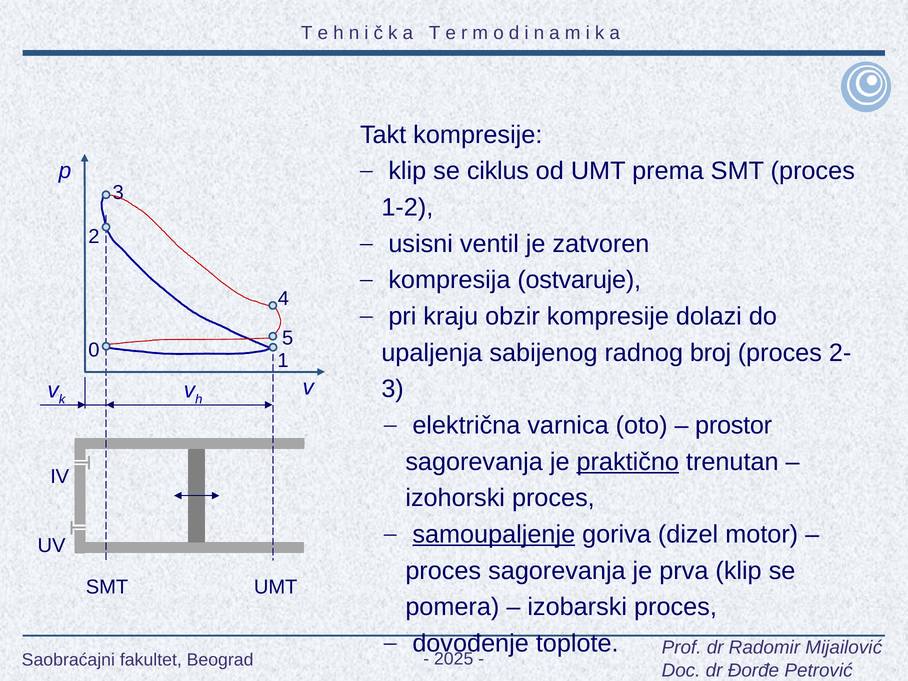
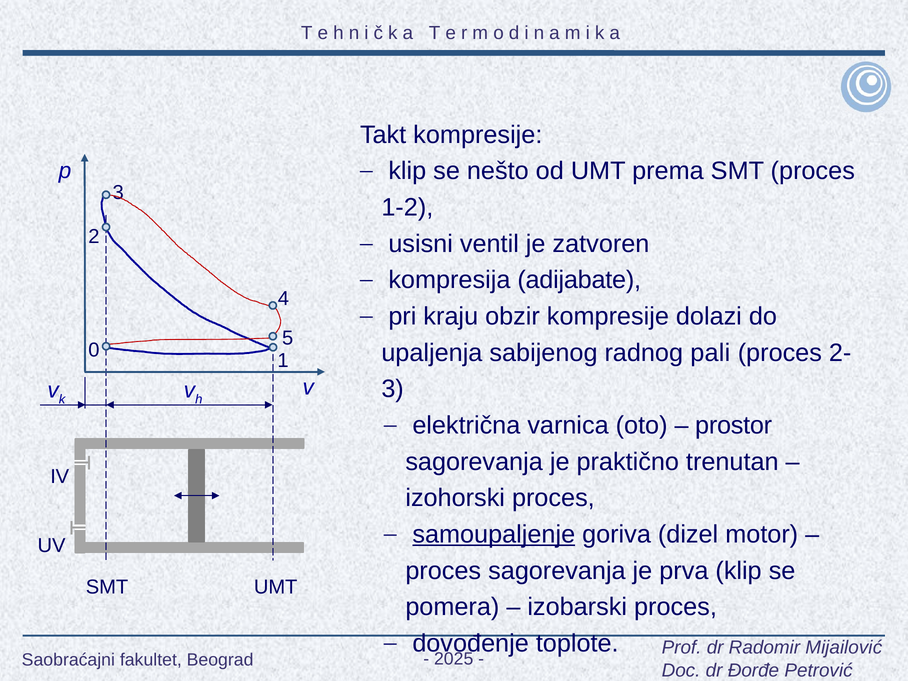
ciklus: ciklus -> nešto (498, 171)
ostvaruje: ostvaruje -> adijabate (579, 280)
broj: broj -> pali (710, 353)
praktično underline: present -> none (628, 462)
